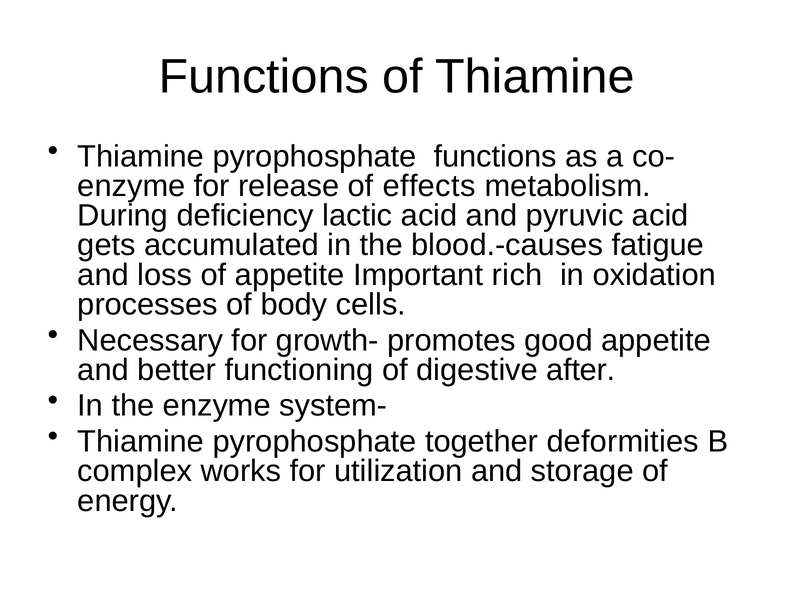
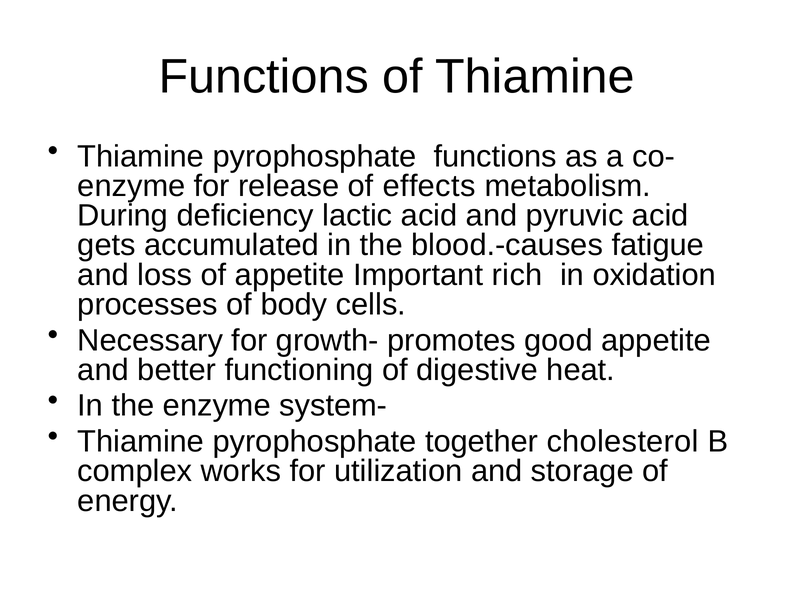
after: after -> heat (581, 370)
deformities: deformities -> cholesterol (623, 442)
